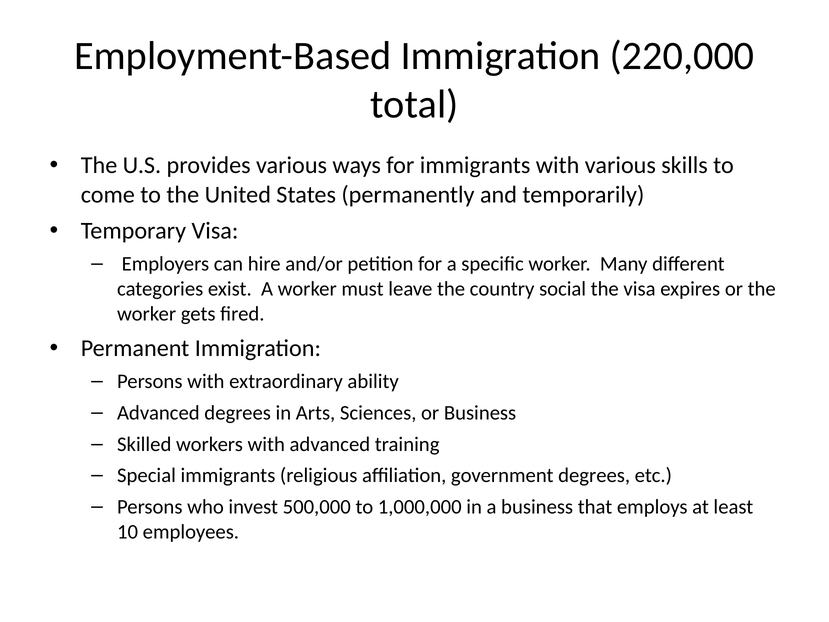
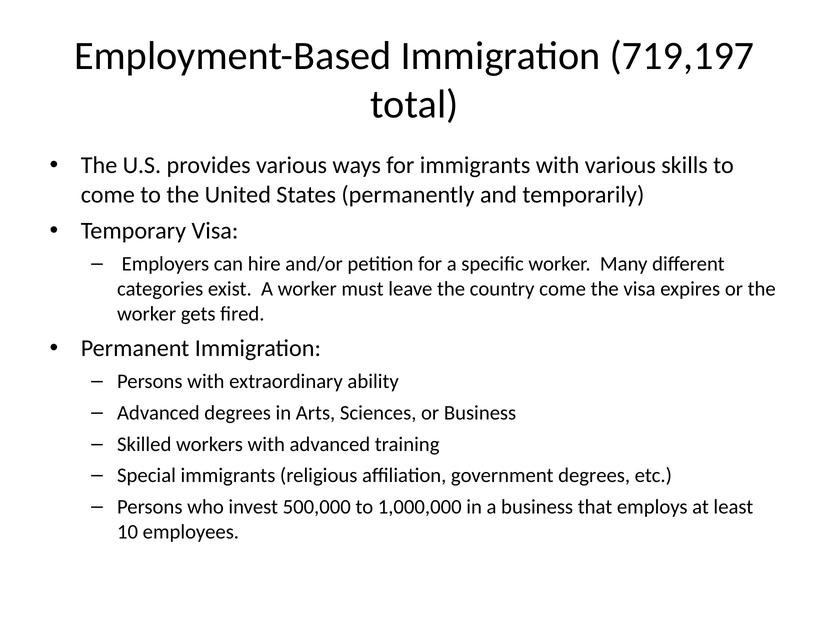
220,000: 220,000 -> 719,197 (682, 56)
country social: social -> come (563, 289)
